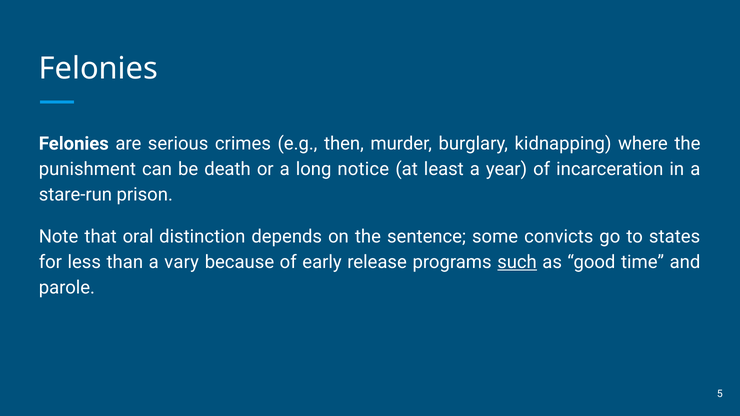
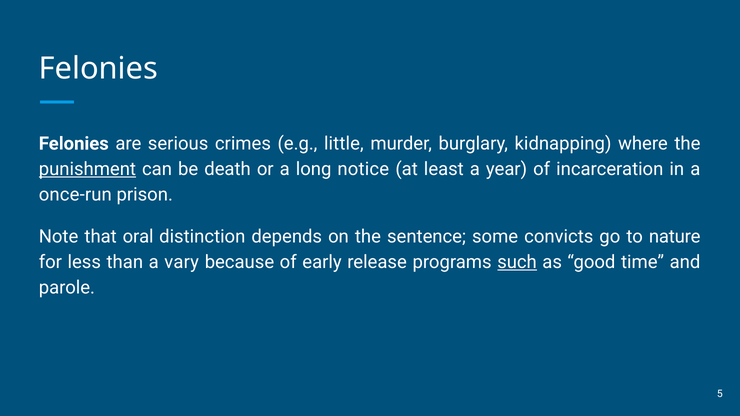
then: then -> little (344, 144)
punishment underline: none -> present (87, 169)
stare-run: stare-run -> once-run (75, 195)
states: states -> nature (675, 237)
